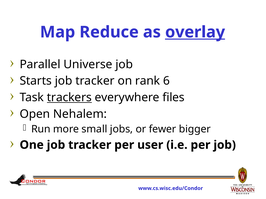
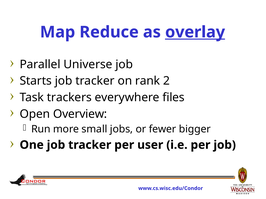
6: 6 -> 2 (167, 81)
trackers underline: present -> none (69, 98)
Nehalem: Nehalem -> Overview (80, 114)
